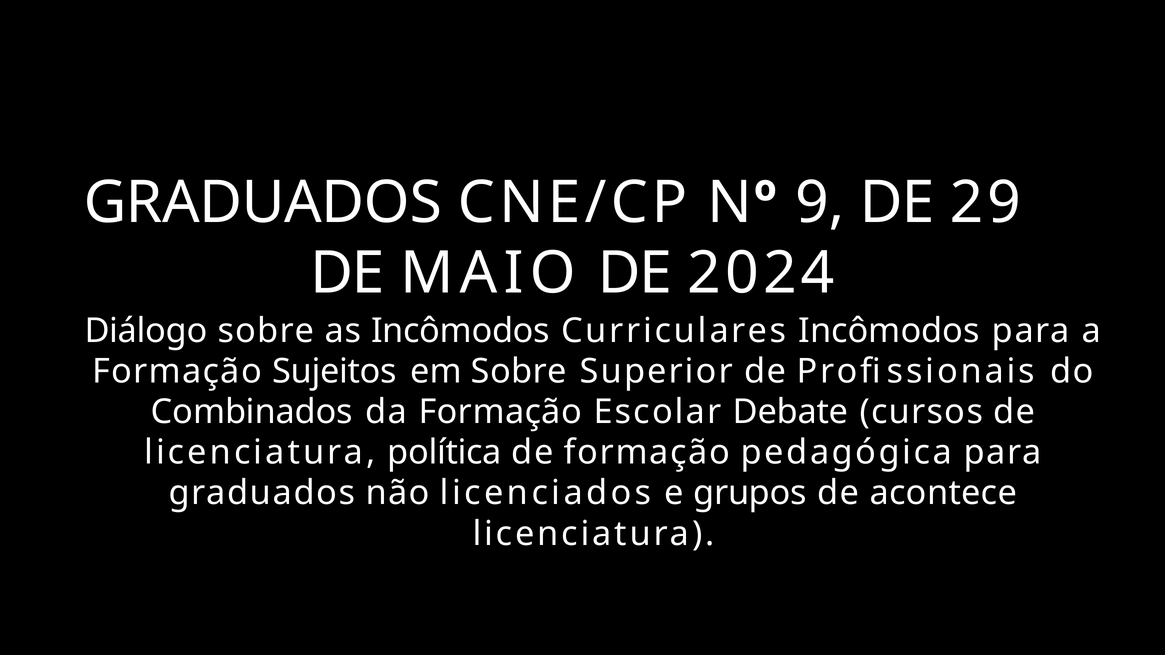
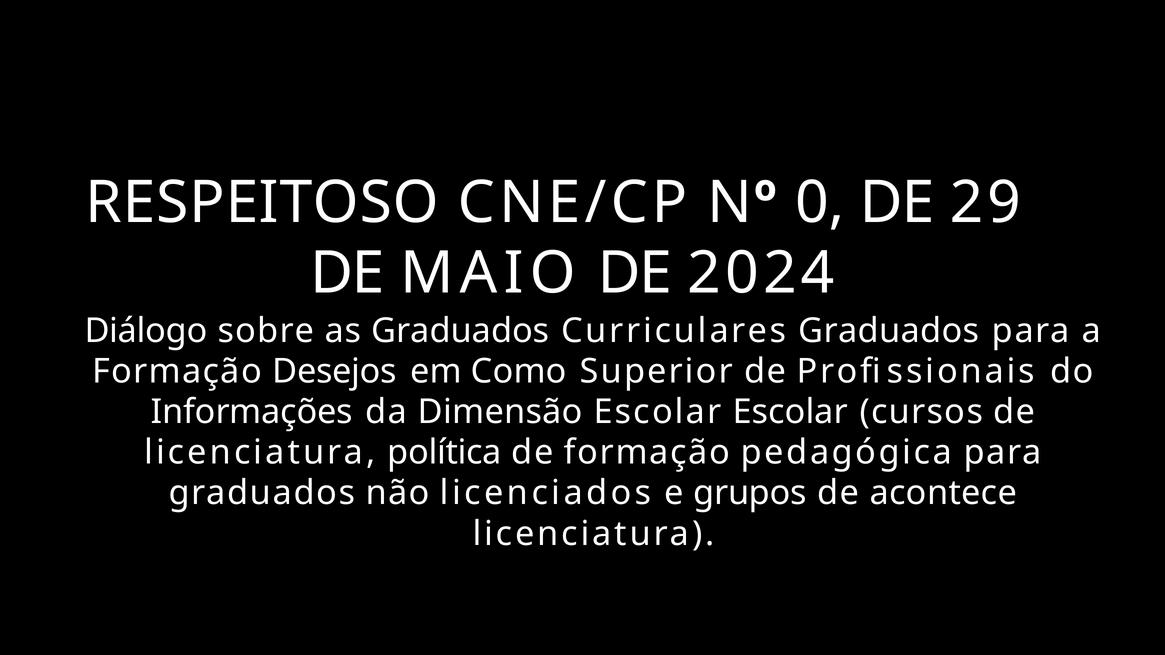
GRADUADOS: GRADUADOS -> RESPEITOSO (262, 203)
9: 9 -> 0 (820, 203)
as Incômodos: Incômodos -> Graduados (460, 331)
Curriculares Incômodos: Incômodos -> Graduados (889, 331)
Sujeitos: Sujeitos -> Desejos (335, 372)
em Sobre: Sobre -> Como (519, 372)
Combinados: Combinados -> Informações (252, 412)
da Formação: Formação -> Dimensão (500, 412)
Escolar Debate: Debate -> Escolar (790, 412)
